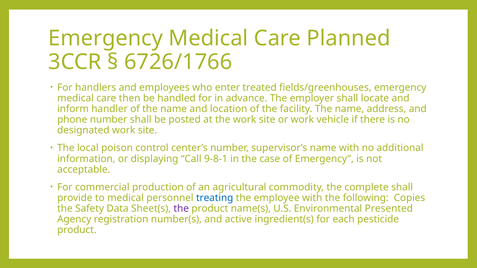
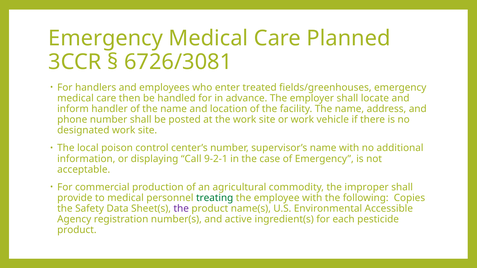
6726/1766: 6726/1766 -> 6726/3081 (178, 62)
9-8-1: 9-8-1 -> 9-2-1 (216, 159)
complete: complete -> improper (367, 187)
treating colour: blue -> green (215, 198)
Presented: Presented -> Accessible (389, 209)
